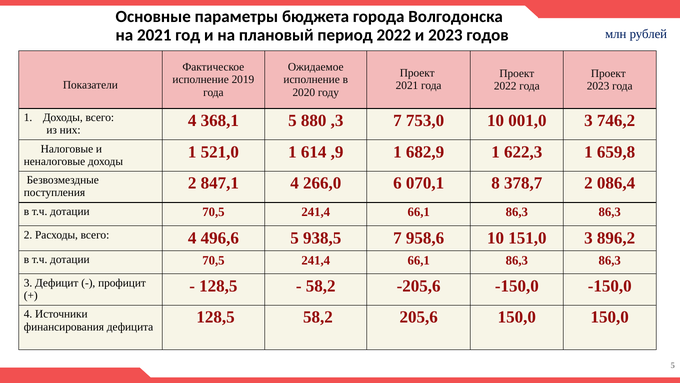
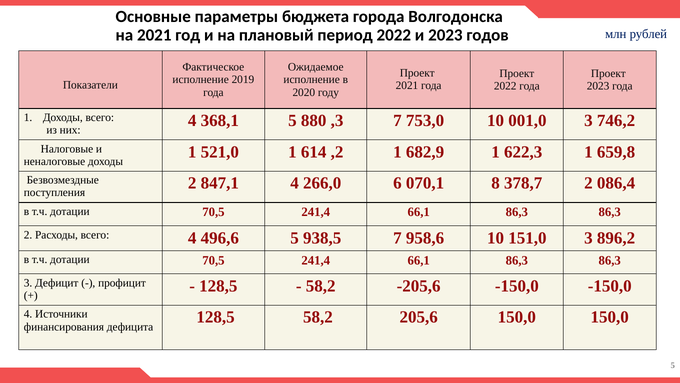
,9: ,9 -> ,2 (337, 152)
